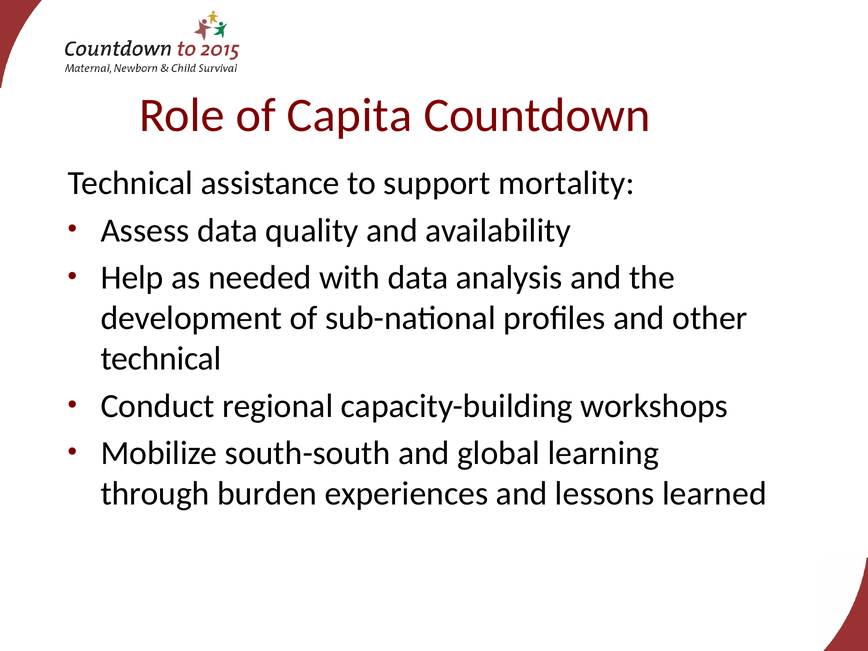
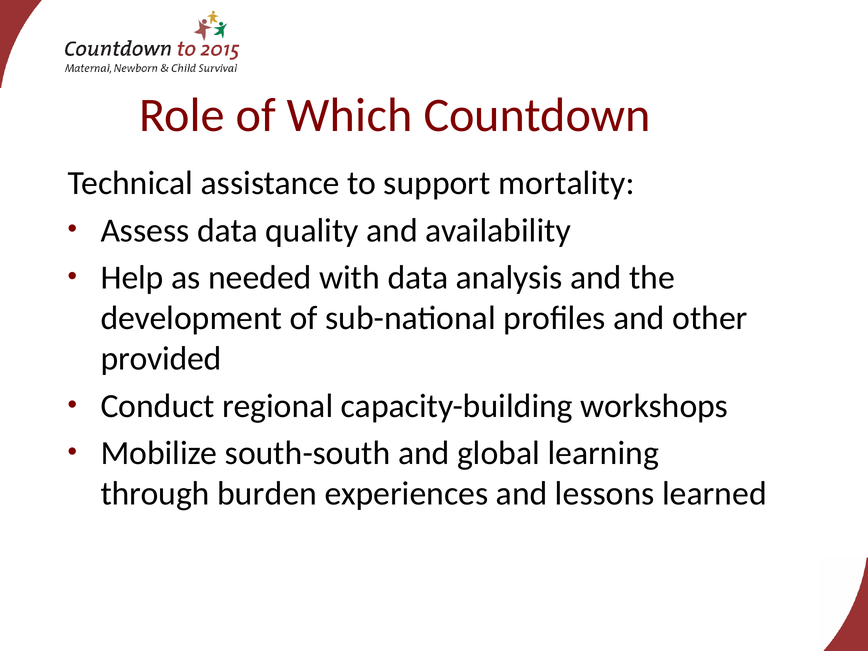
Capita: Capita -> Which (350, 115)
technical: technical -> provided (161, 359)
